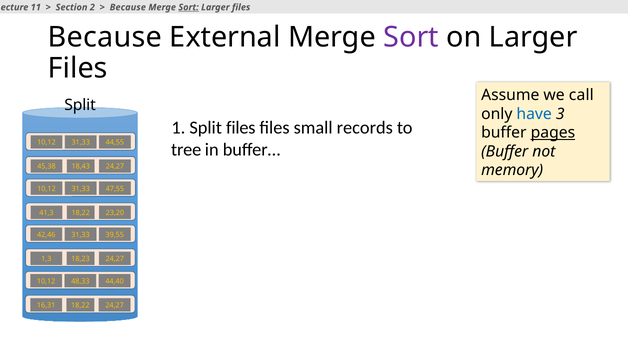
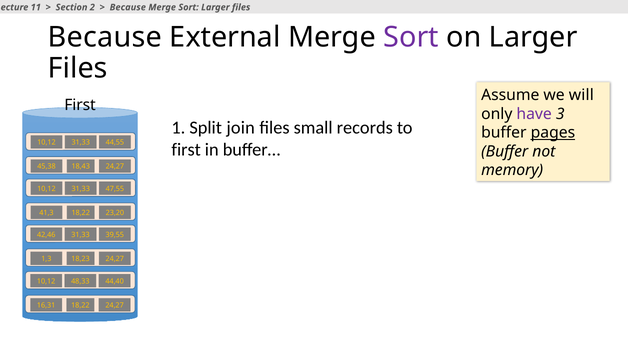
Sort underline: present -> none (189, 7)
call: call -> will (581, 95)
Split: Split -> First (80, 105)
have colour: blue -> purple (534, 114)
Split files: files -> join (241, 128)
tree: tree -> first (186, 150)
